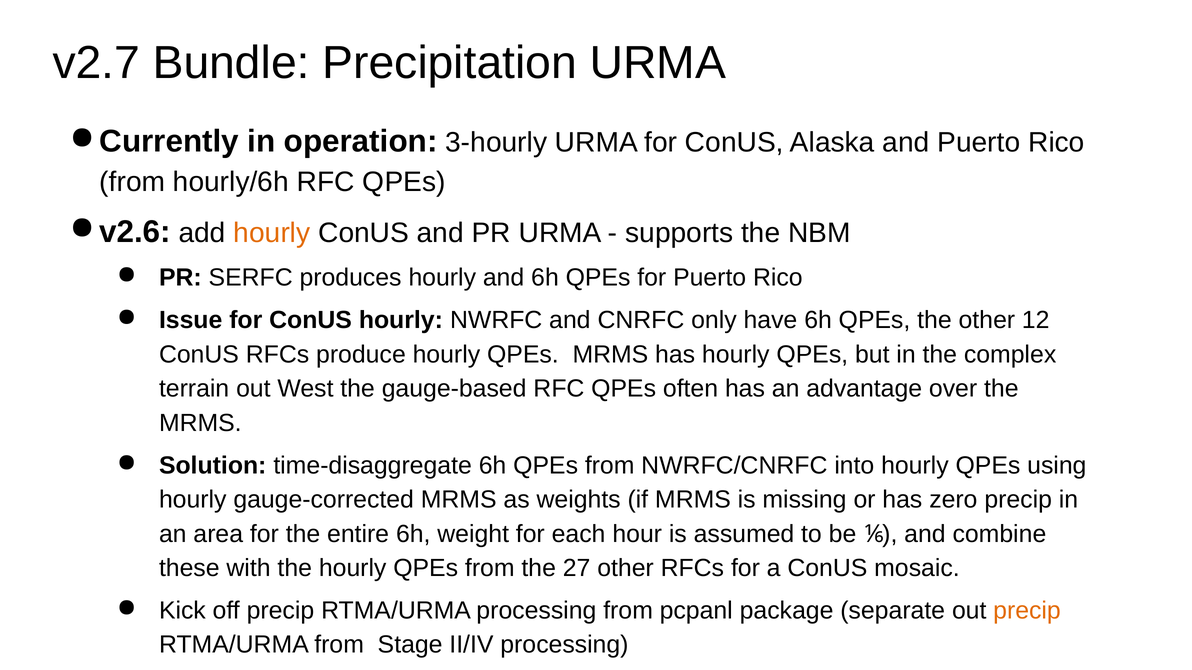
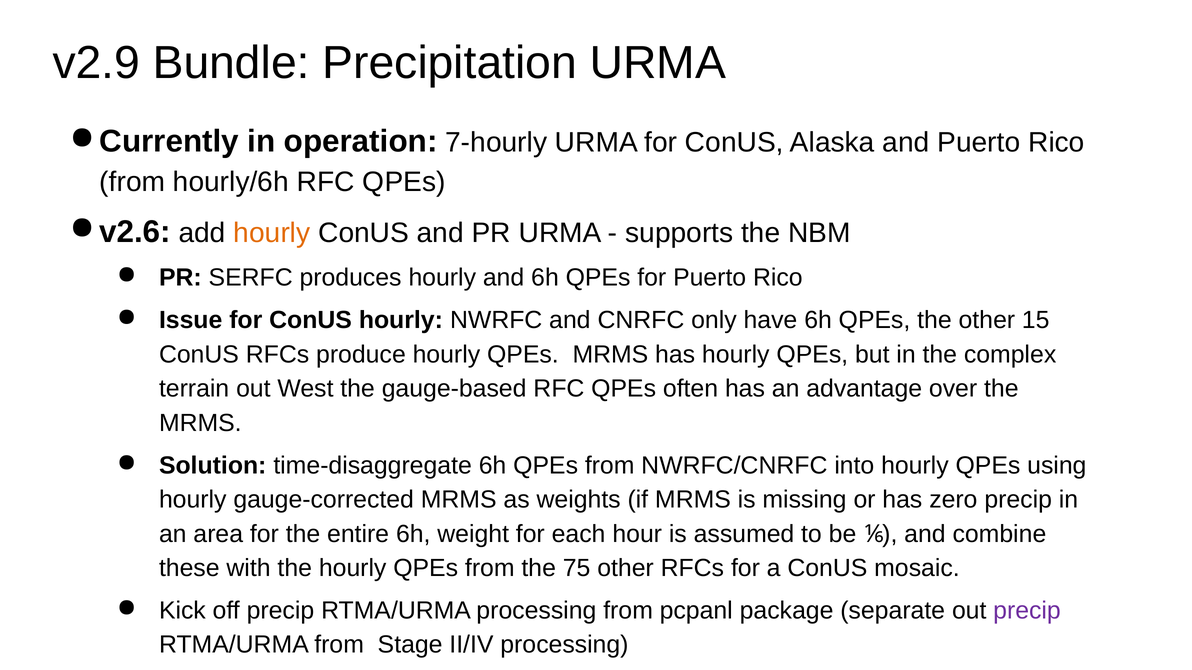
v2.7: v2.7 -> v2.9 (96, 63)
3-hourly: 3-hourly -> 7-hourly (496, 143)
12: 12 -> 15 (1036, 320)
27: 27 -> 75 (577, 569)
precip colour: orange -> purple (1027, 611)
